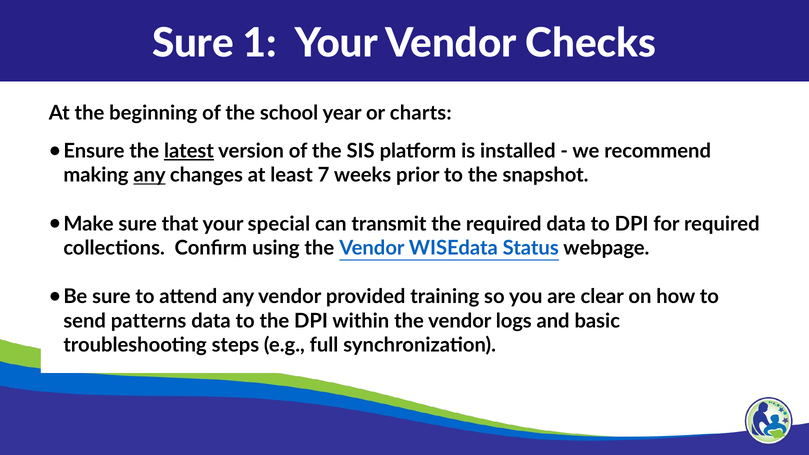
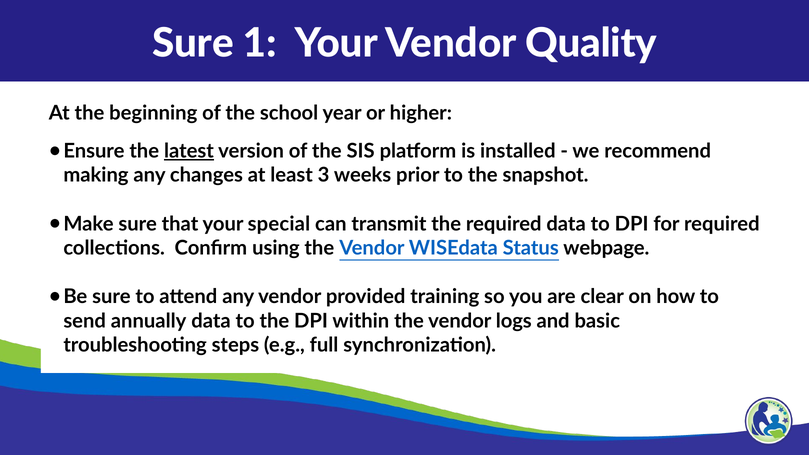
Checks: Checks -> Quality (591, 44)
charts: charts -> higher (421, 113)
any underline: present -> none (150, 175)
7: 7 -> 3 (324, 175)
patterns: patterns -> annually (149, 321)
